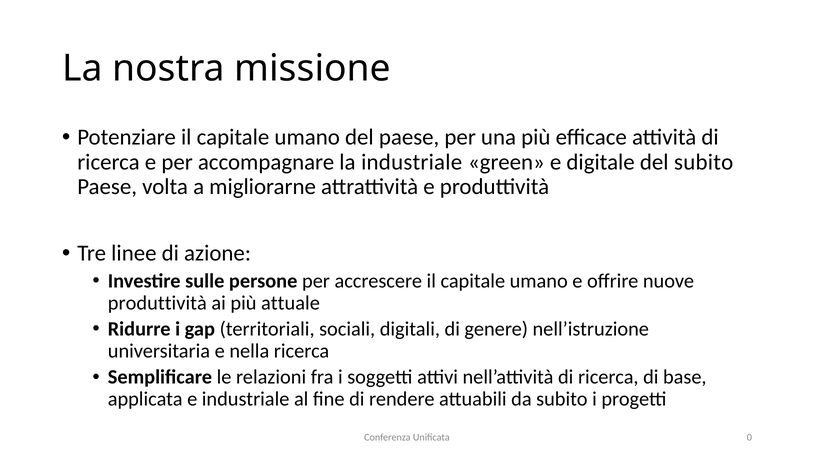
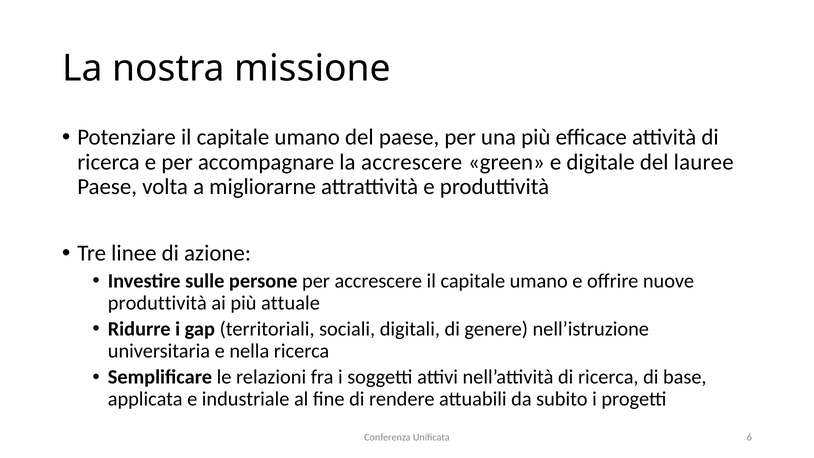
la industriale: industriale -> accrescere (412, 162)
del subito: subito -> lauree (704, 162)
0: 0 -> 6 (749, 437)
